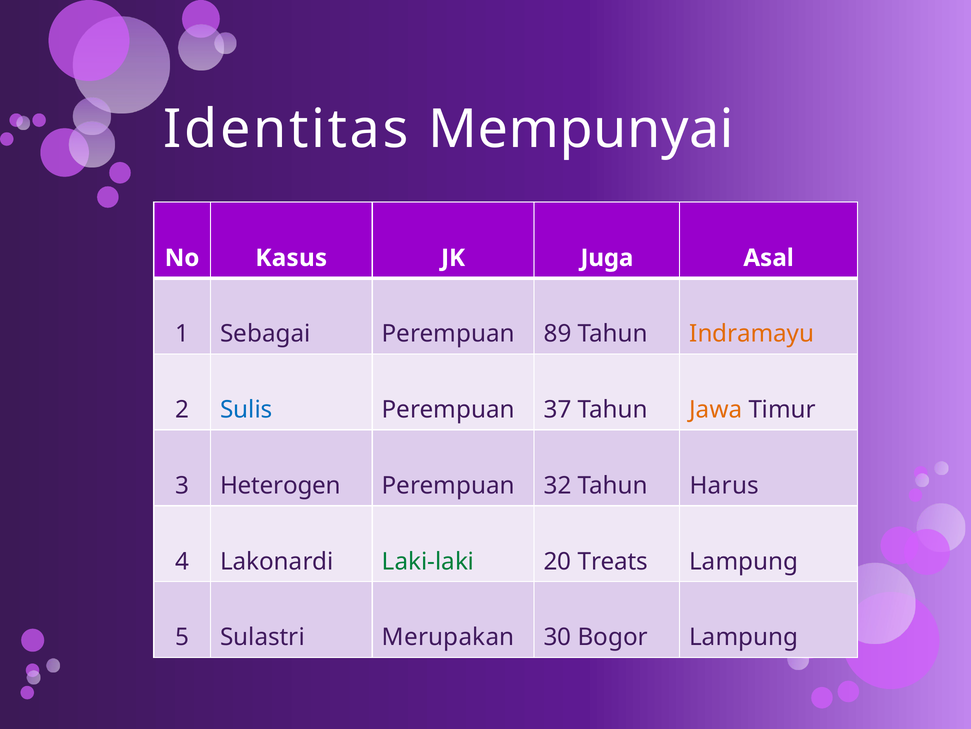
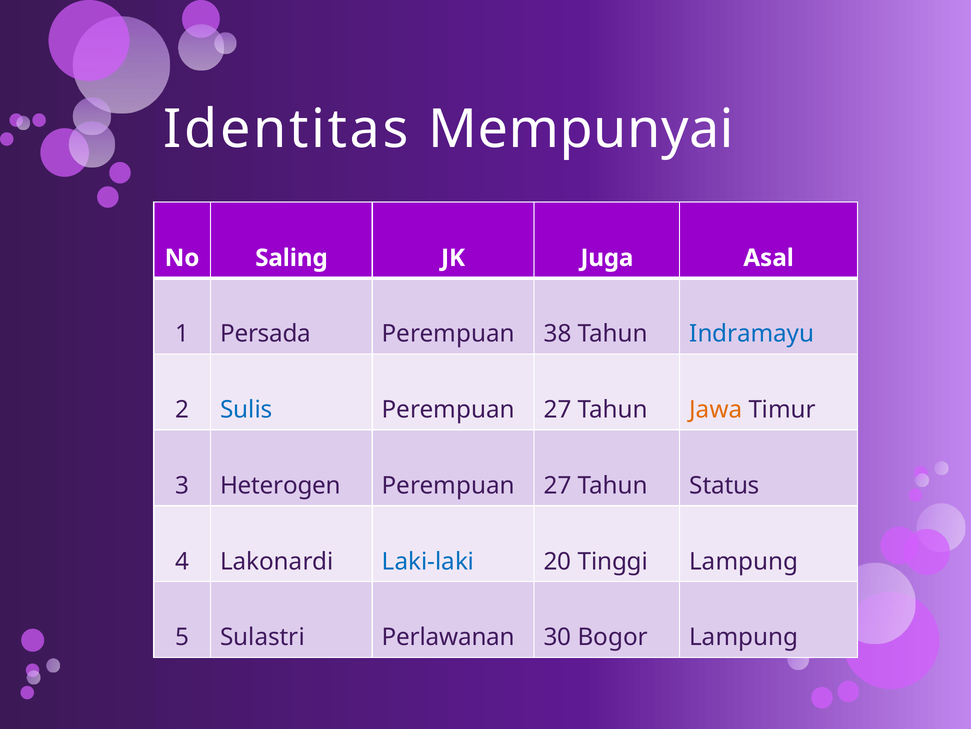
Kasus: Kasus -> Saling (291, 258)
Sebagai: Sebagai -> Persada (266, 334)
89: 89 -> 38 (558, 334)
Indramayu colour: orange -> blue (752, 334)
37: 37 -> 27 (558, 409)
32: 32 -> 27 (558, 485)
Harus: Harus -> Status (724, 485)
Laki-laki colour: green -> blue (428, 561)
Treats: Treats -> Tinggi (613, 561)
Merupakan: Merupakan -> Perlawanan (448, 637)
